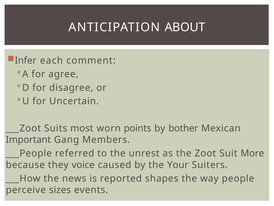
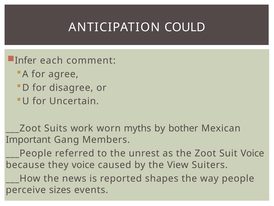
ABOUT: ABOUT -> COULD (185, 27)
most: most -> work (82, 128)
points: points -> myths (138, 128)
Suit More: More -> Voice (252, 153)
Your: Your -> View (178, 164)
